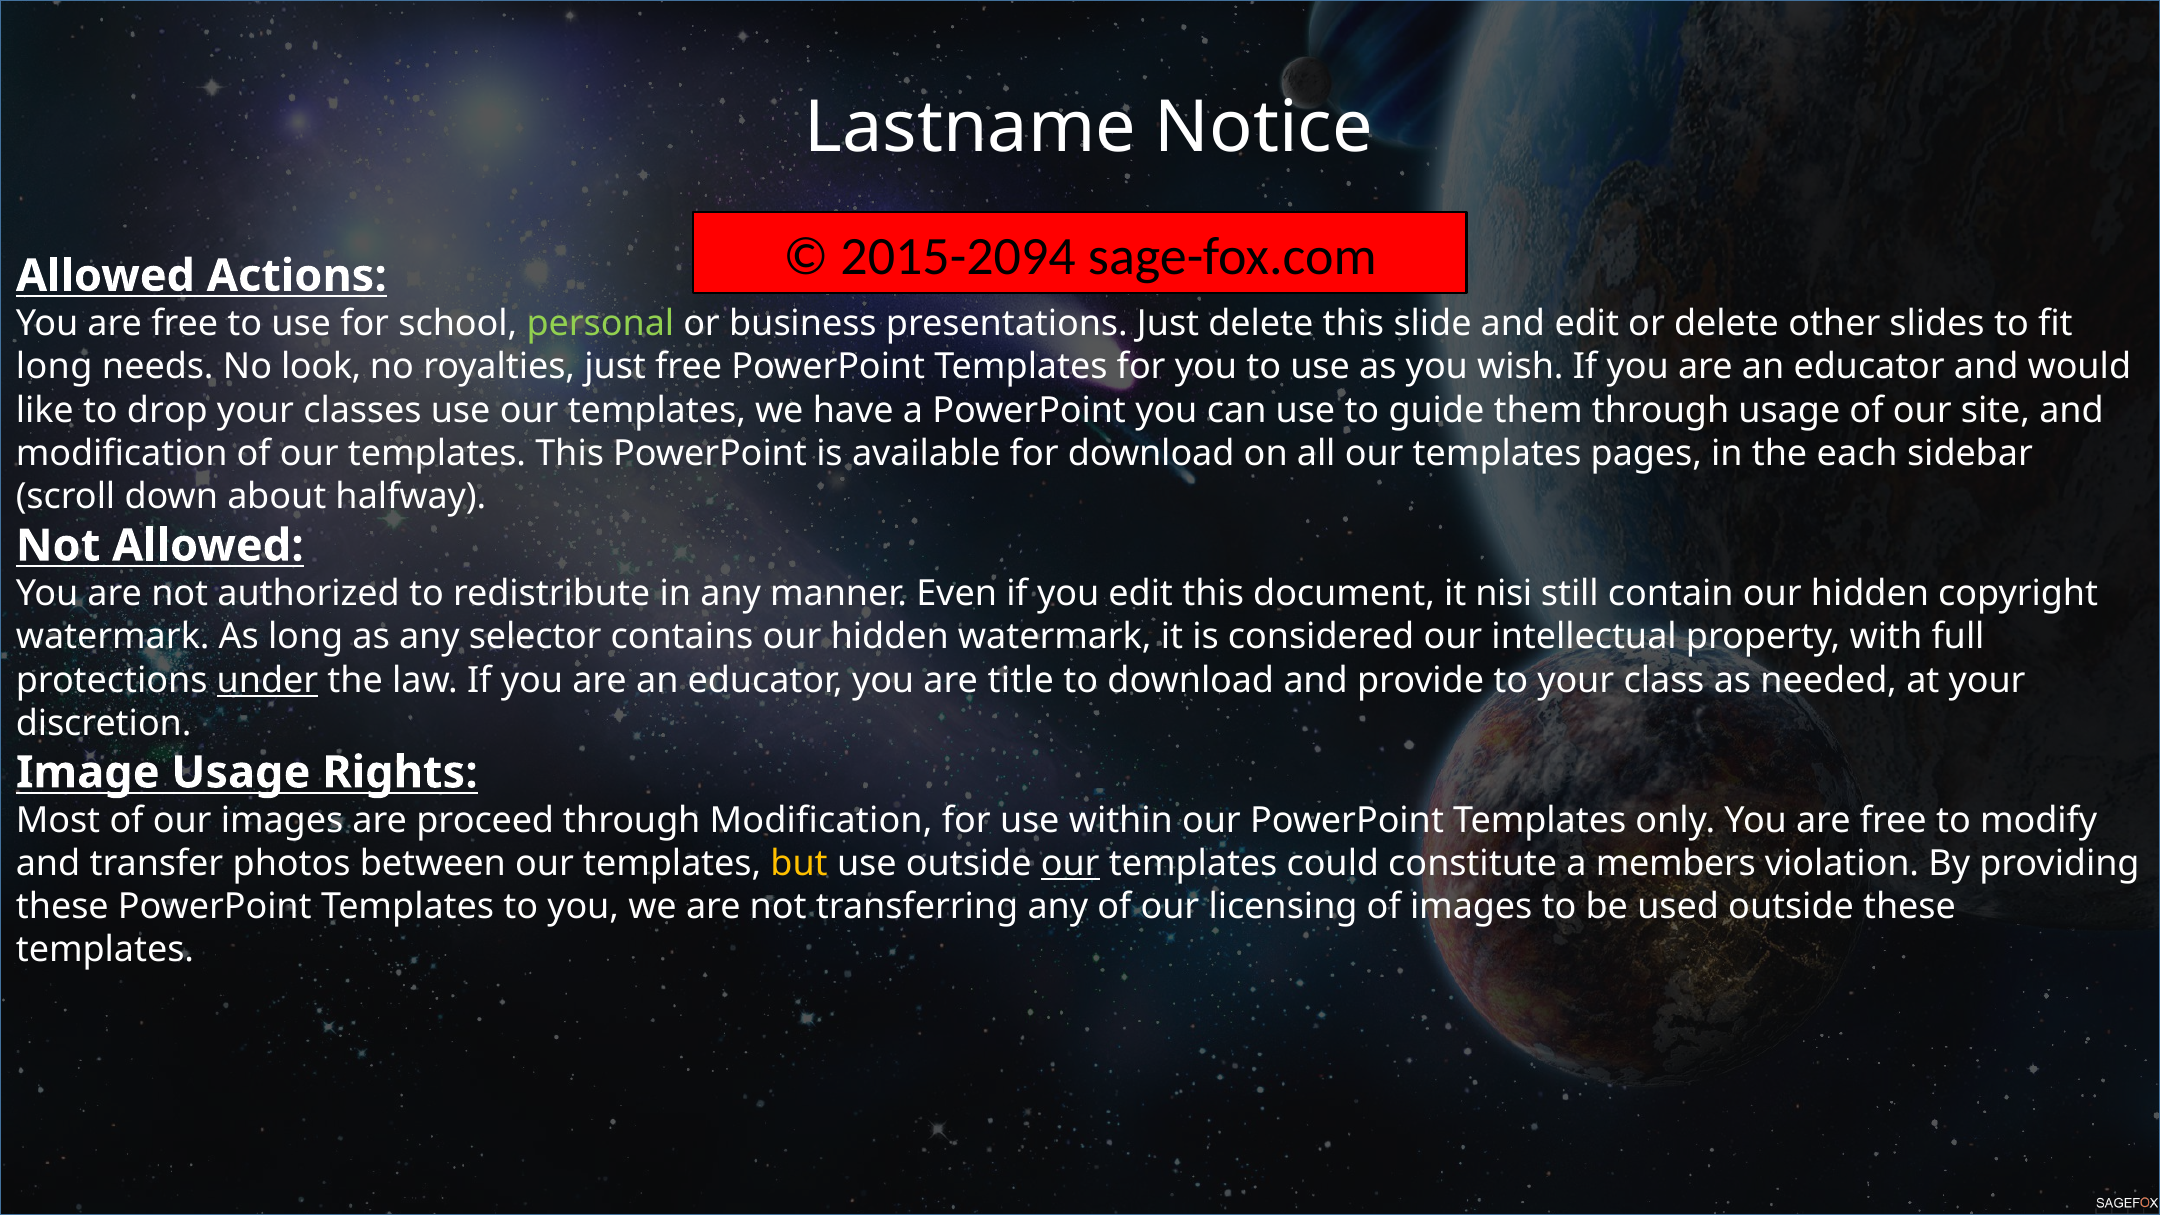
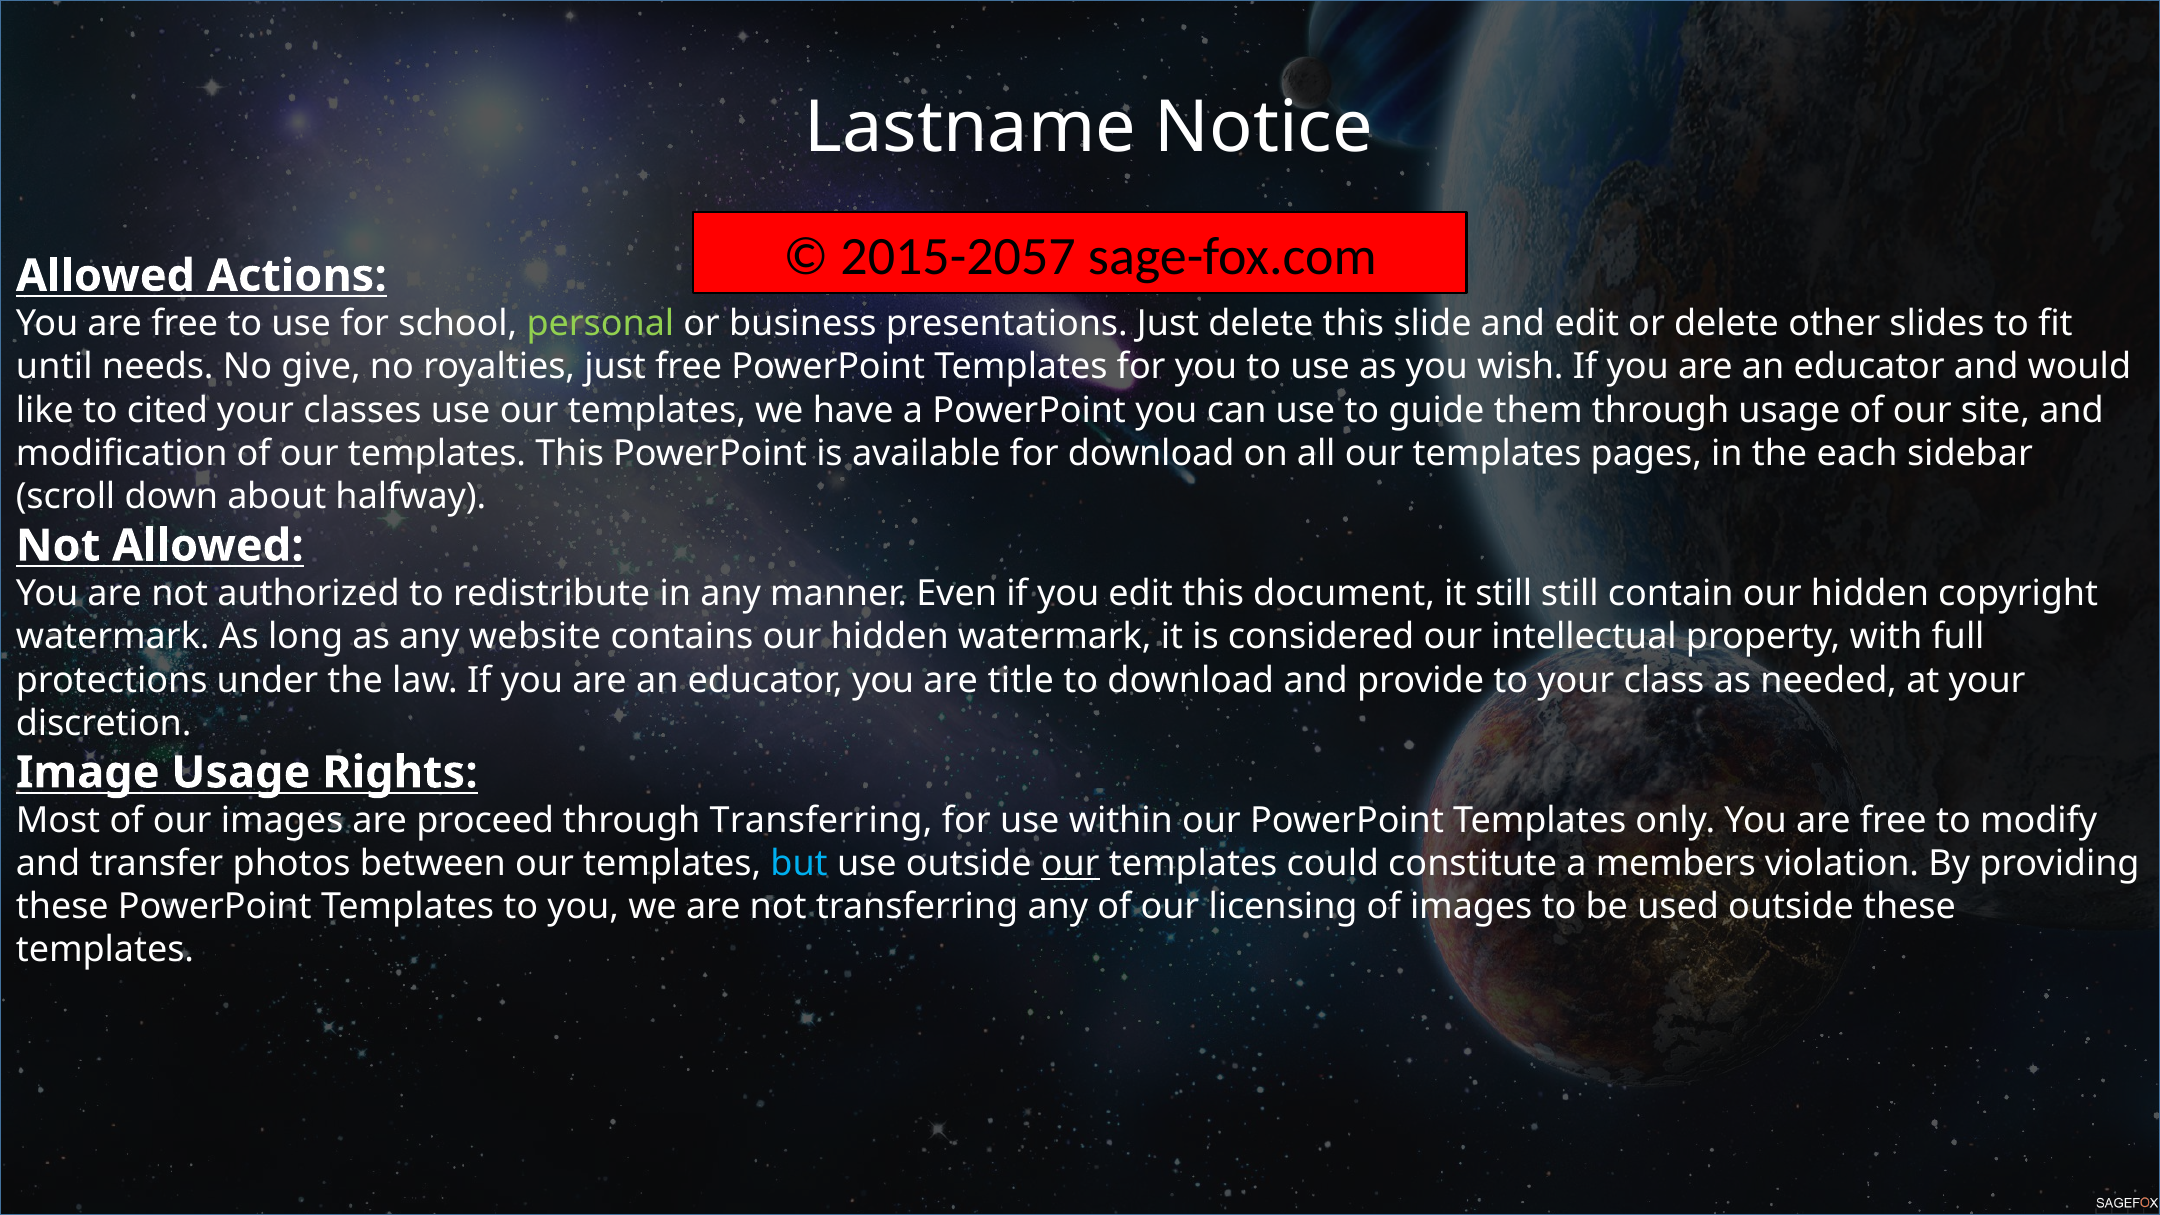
2015-2094: 2015-2094 -> 2015-2057 (958, 256)
long: long -> until (54, 367)
look: look -> give (321, 367)
drop: drop -> cited (167, 410)
it nisi: nisi -> still (1504, 594)
selector: selector -> website (535, 637)
under underline: present -> none (267, 680)
through Modification: Modification -> Transferring (821, 821)
but colour: yellow -> light blue (799, 864)
